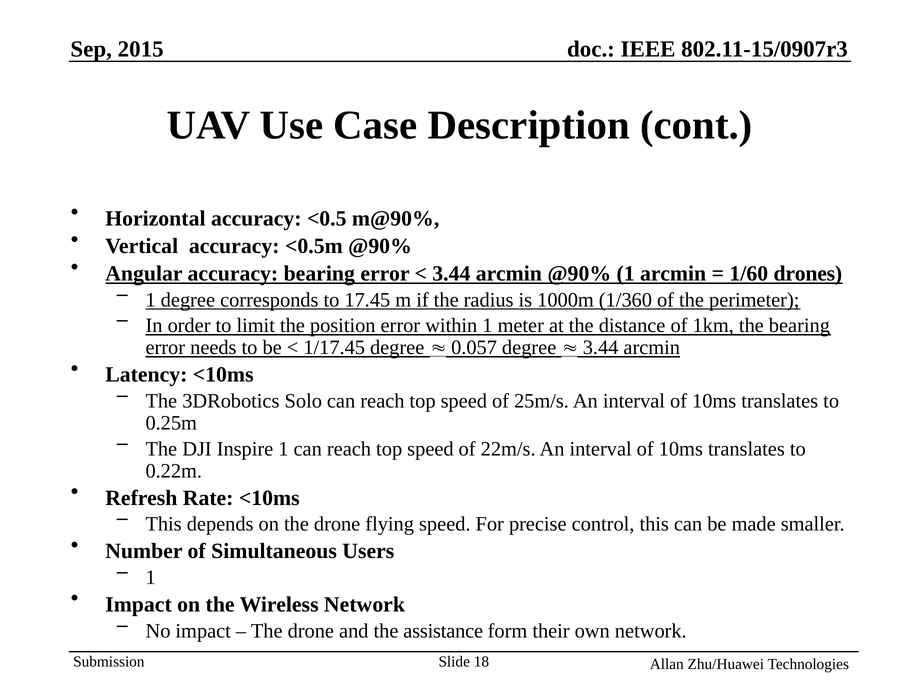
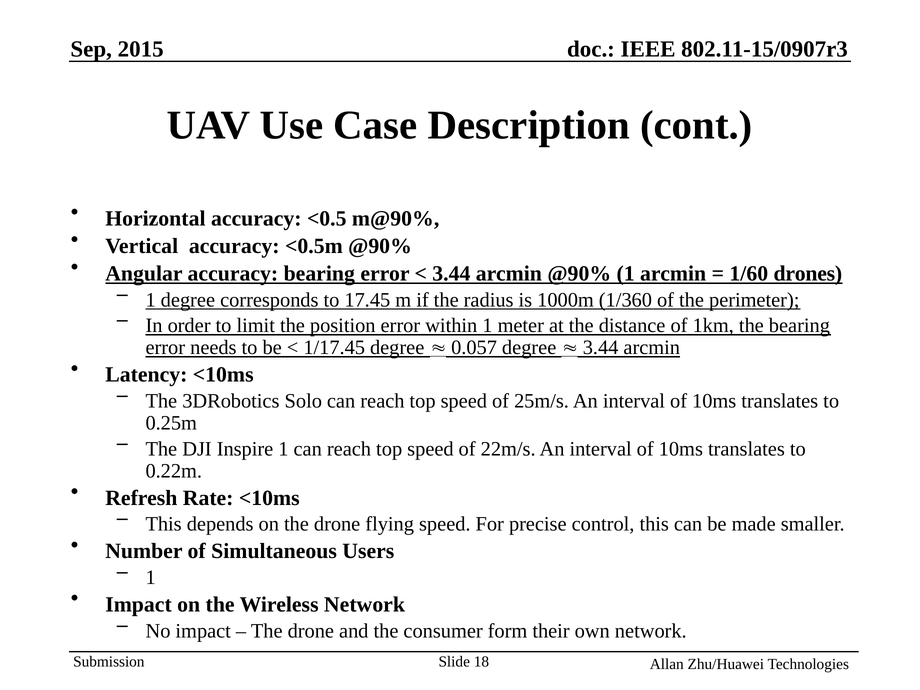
assistance: assistance -> consumer (443, 631)
